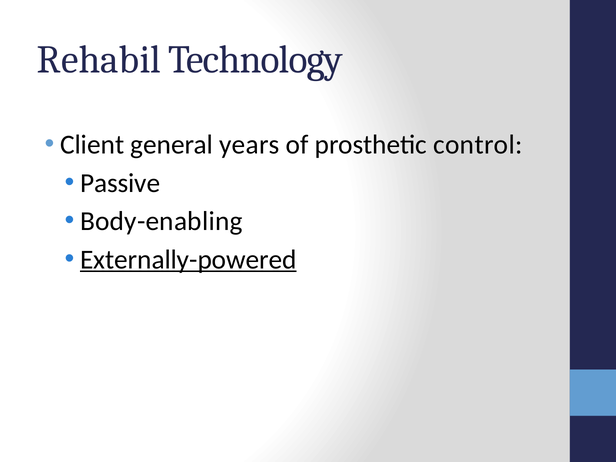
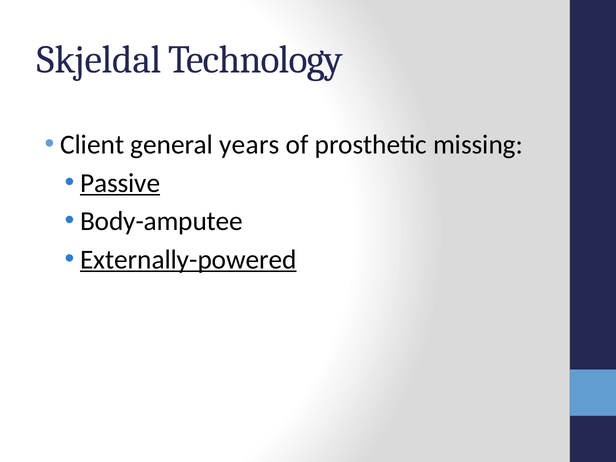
Rehabil: Rehabil -> Skjeldal (99, 60)
control: control -> missing (478, 145)
Passive underline: none -> present (120, 183)
Body-enabling: Body-enabling -> Body-amputee (161, 221)
